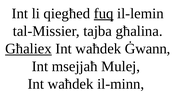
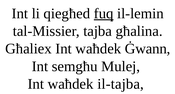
Għaliex underline: present -> none (28, 49)
msejjaħ: msejjaħ -> semgħu (75, 67)
il-minn: il-minn -> il-tajba (121, 84)
